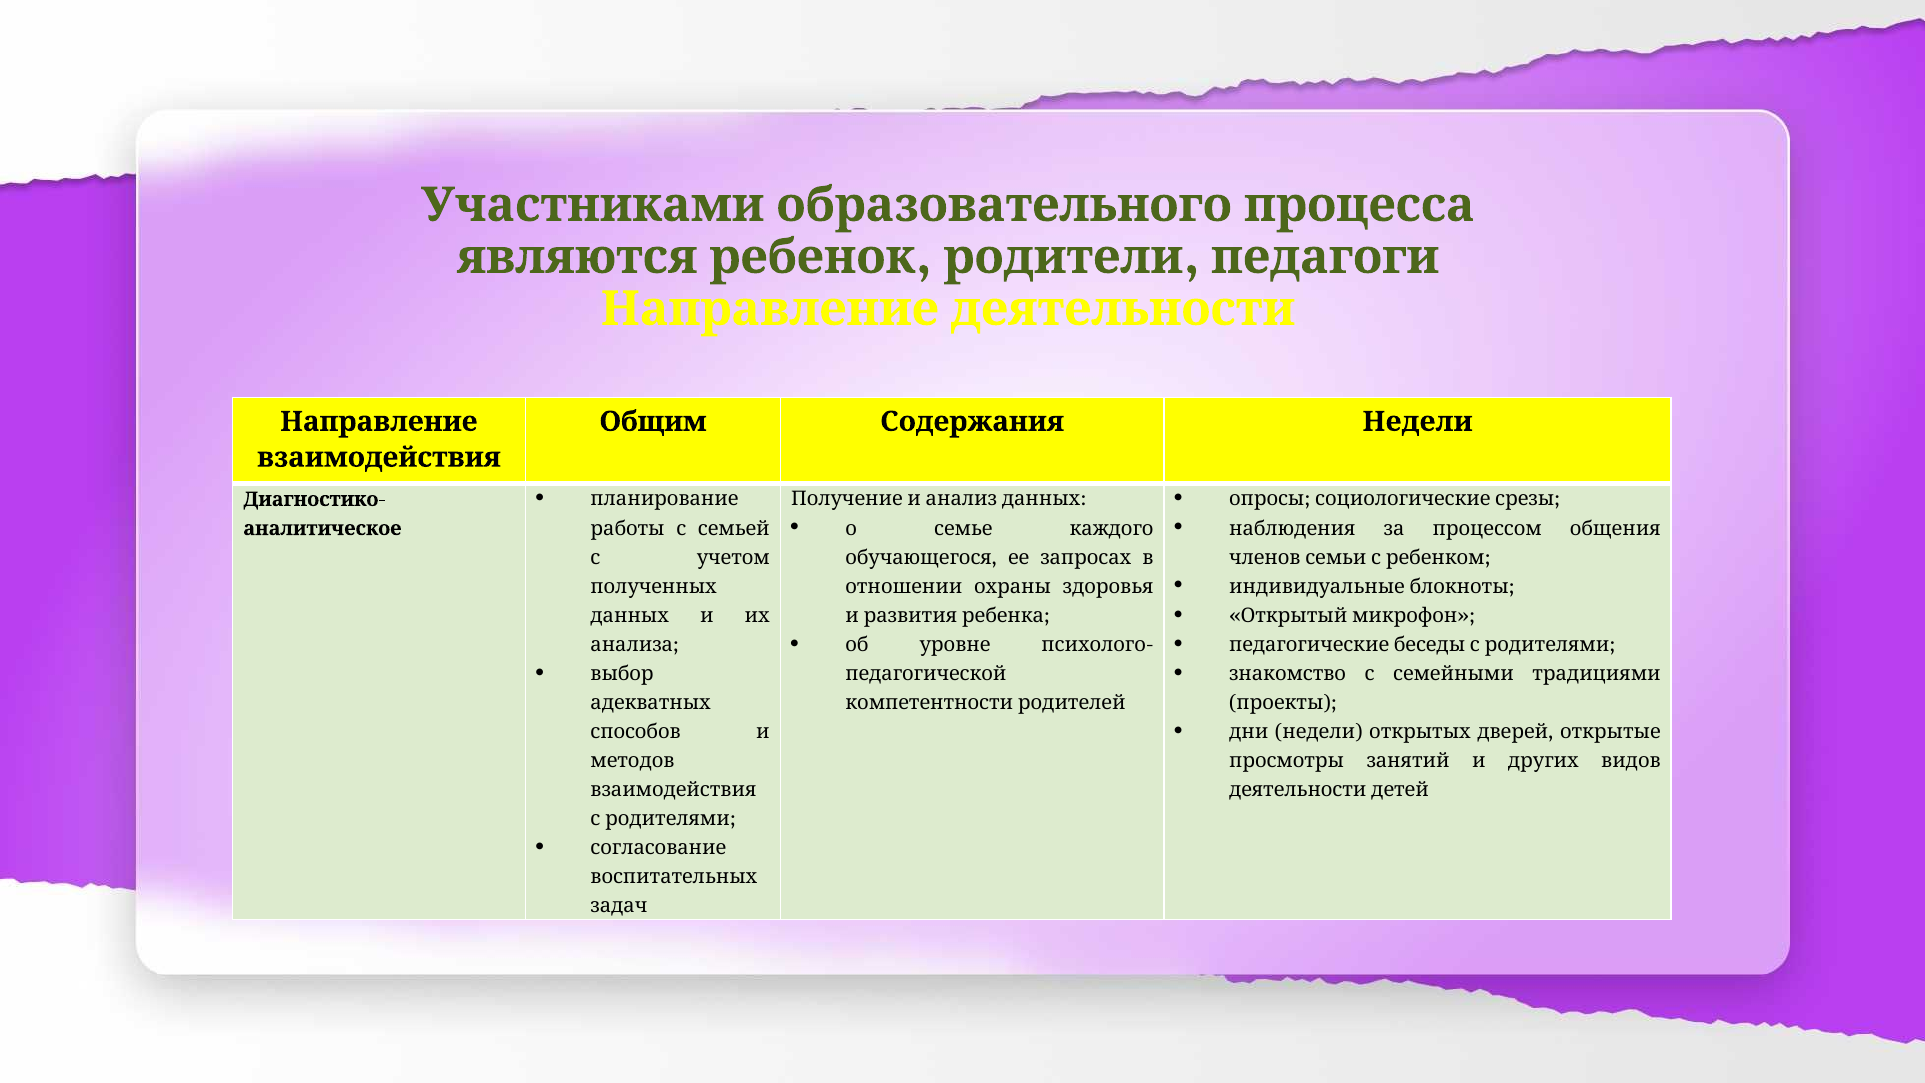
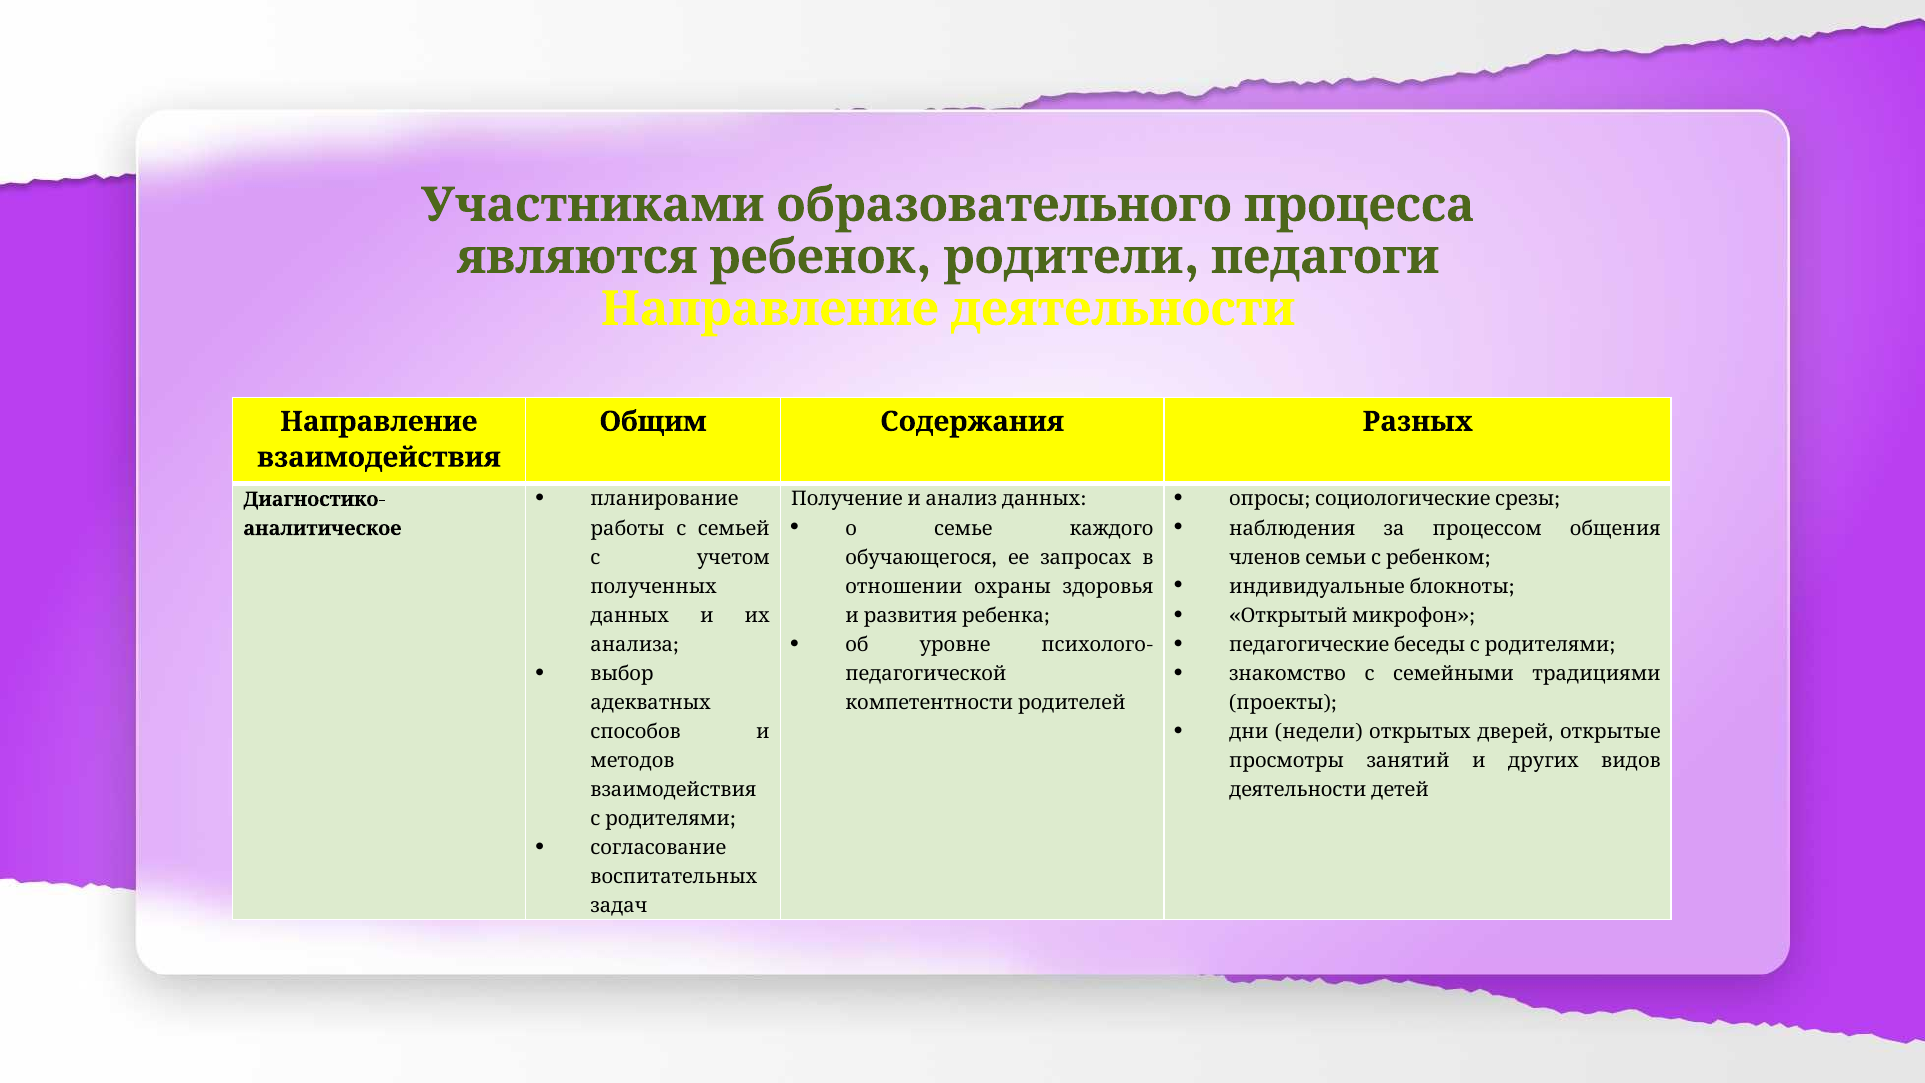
Содержания Недели: Недели -> Разных (1418, 422)
